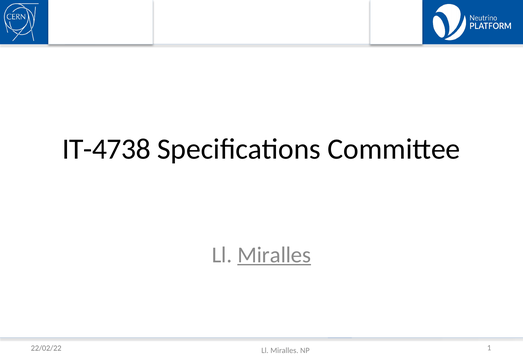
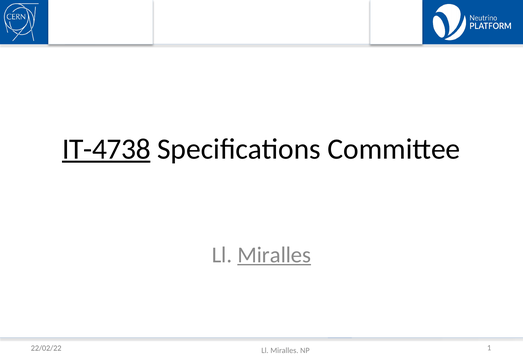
IT-4738 underline: none -> present (106, 149)
